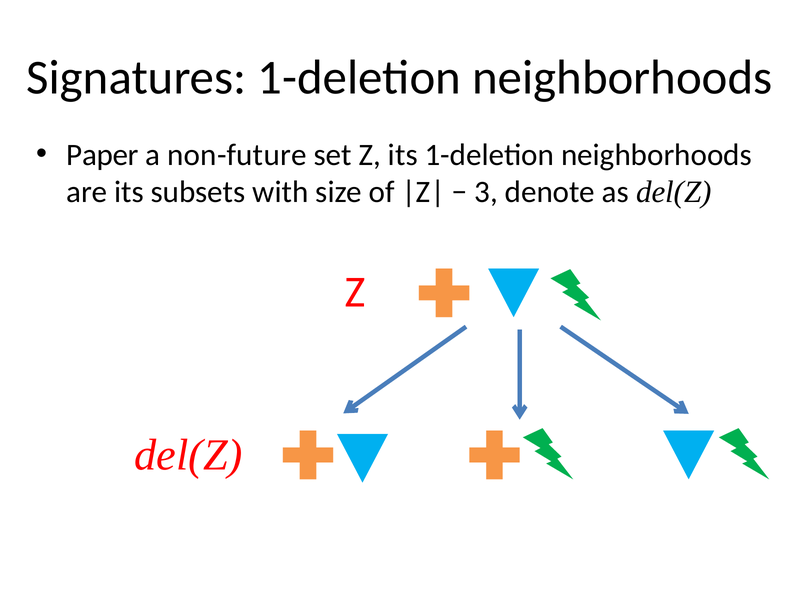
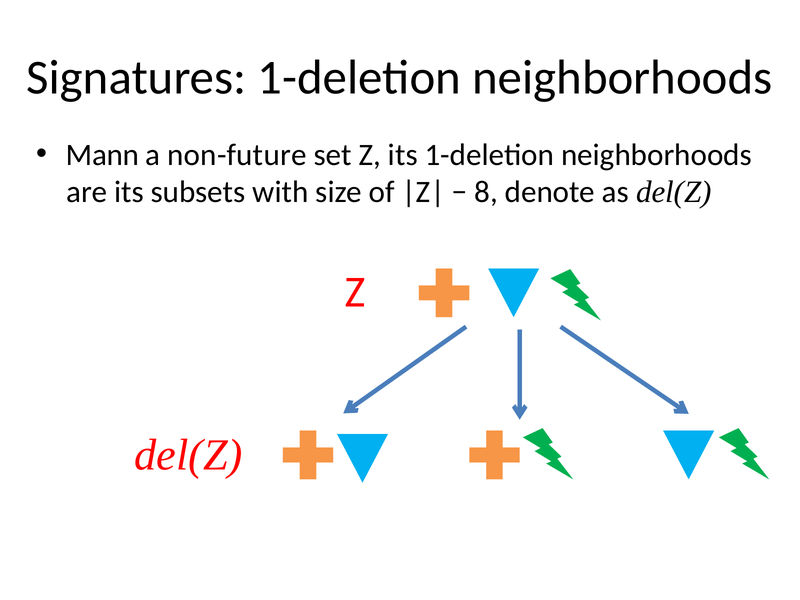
Paper: Paper -> Mann (103, 155)
3: 3 -> 8 (486, 192)
